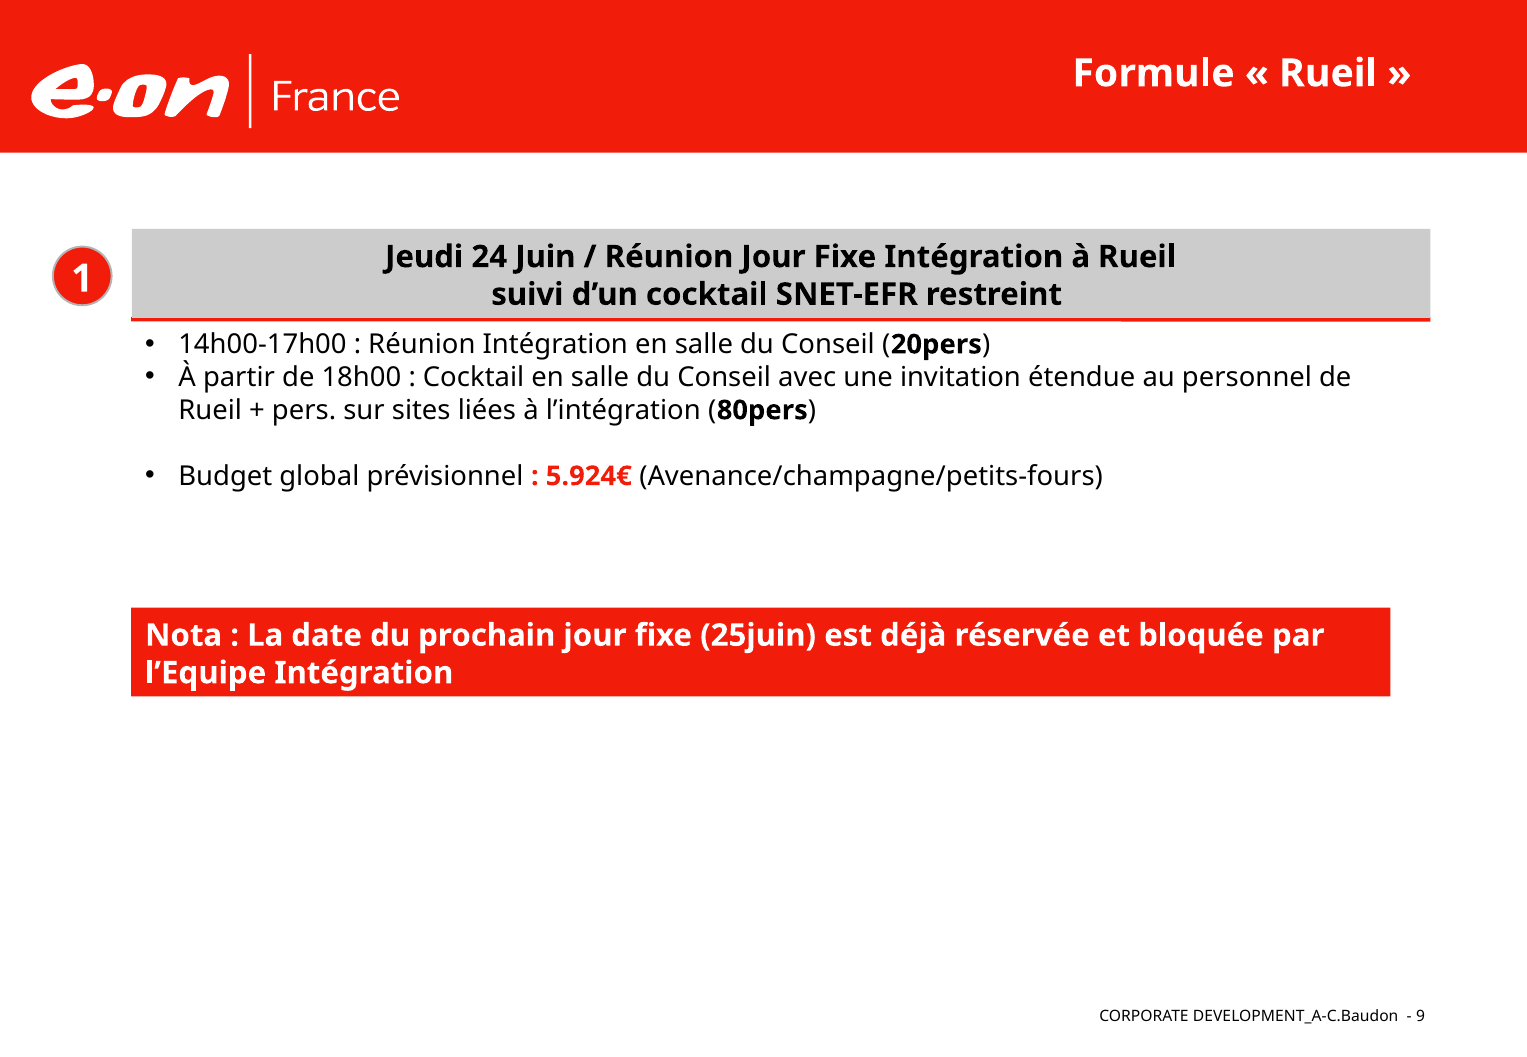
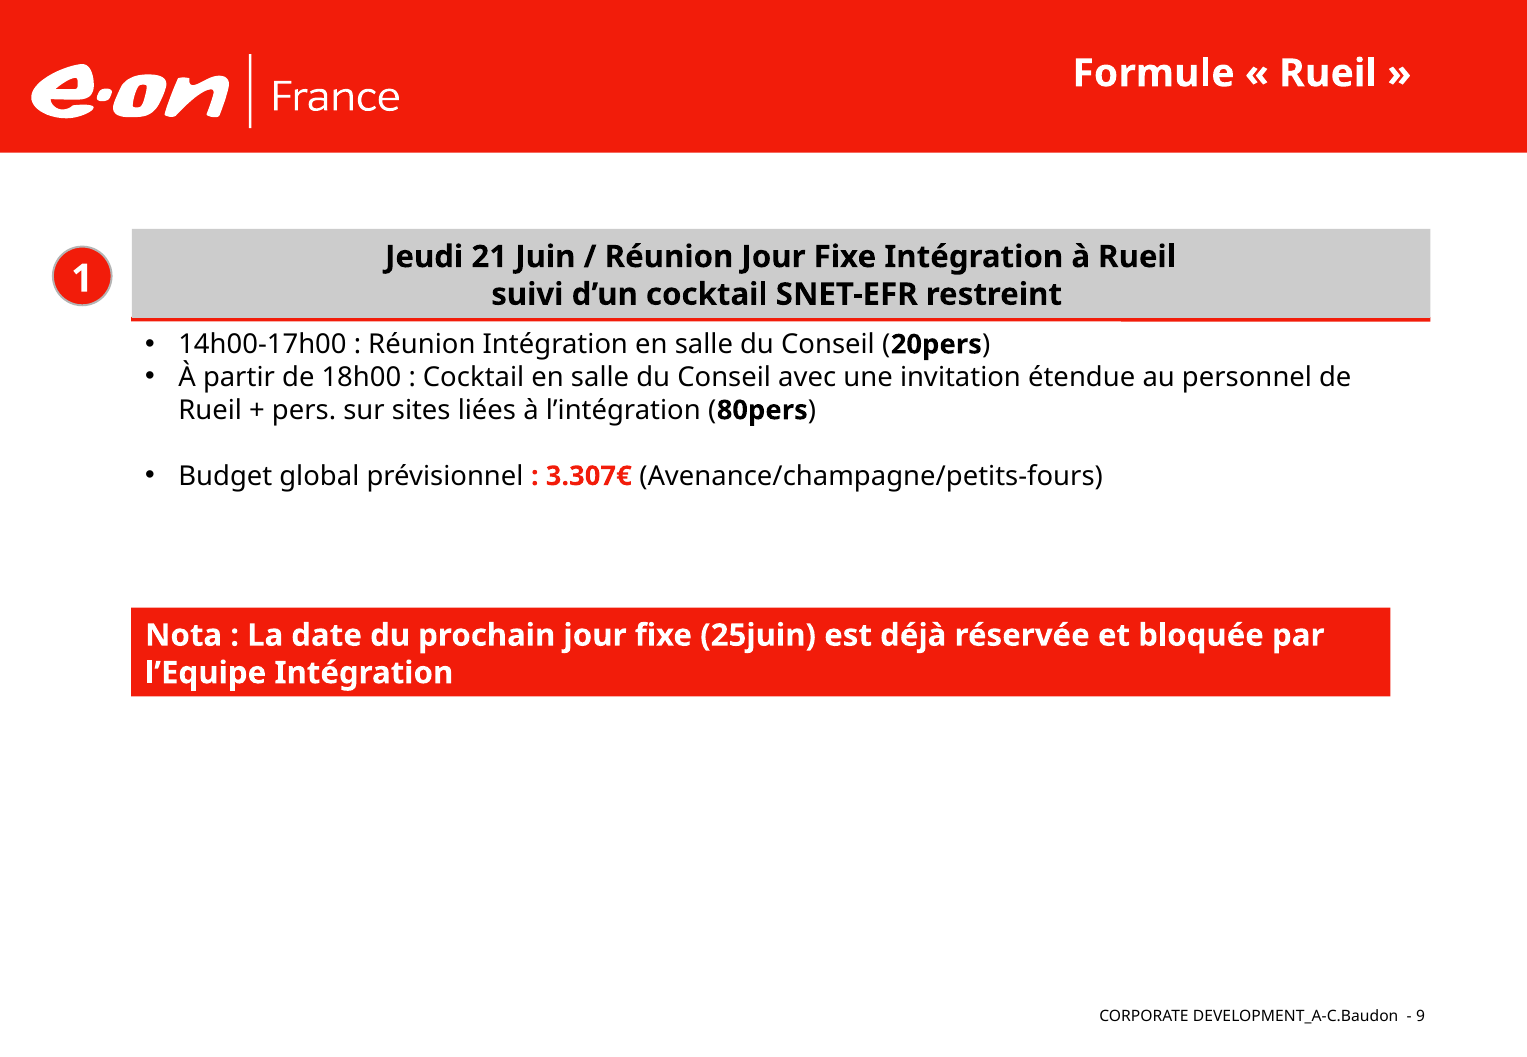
24: 24 -> 21 (489, 257)
5.924€: 5.924€ -> 3.307€ (589, 476)
